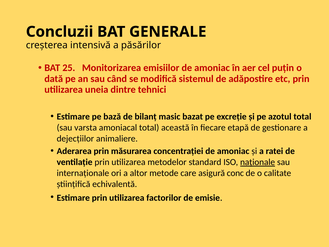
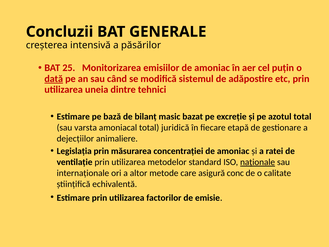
dată underline: none -> present (54, 79)
această: această -> juridică (175, 127)
Aderarea: Aderarea -> Legislația (74, 151)
